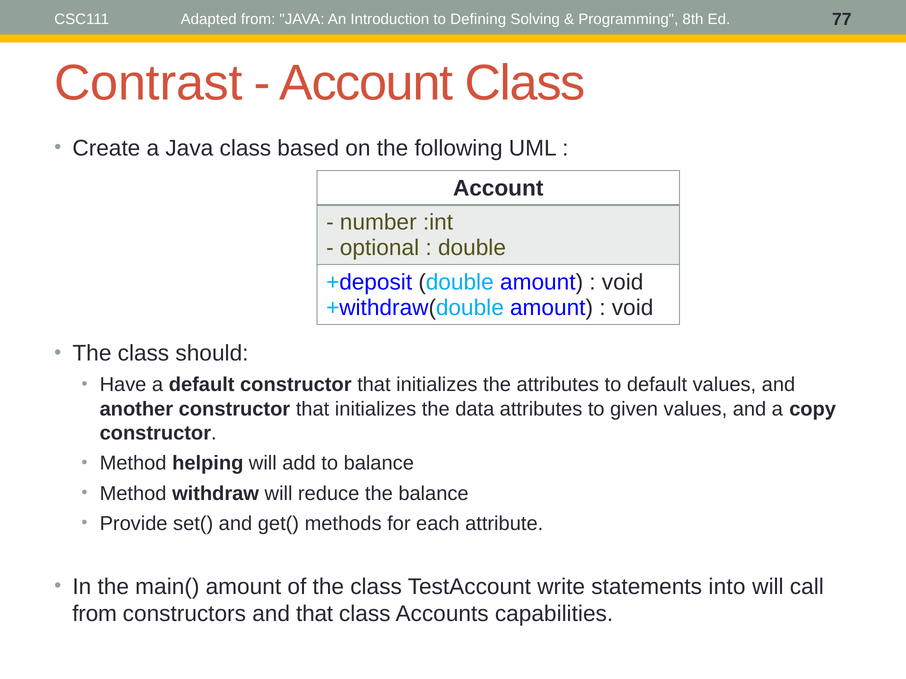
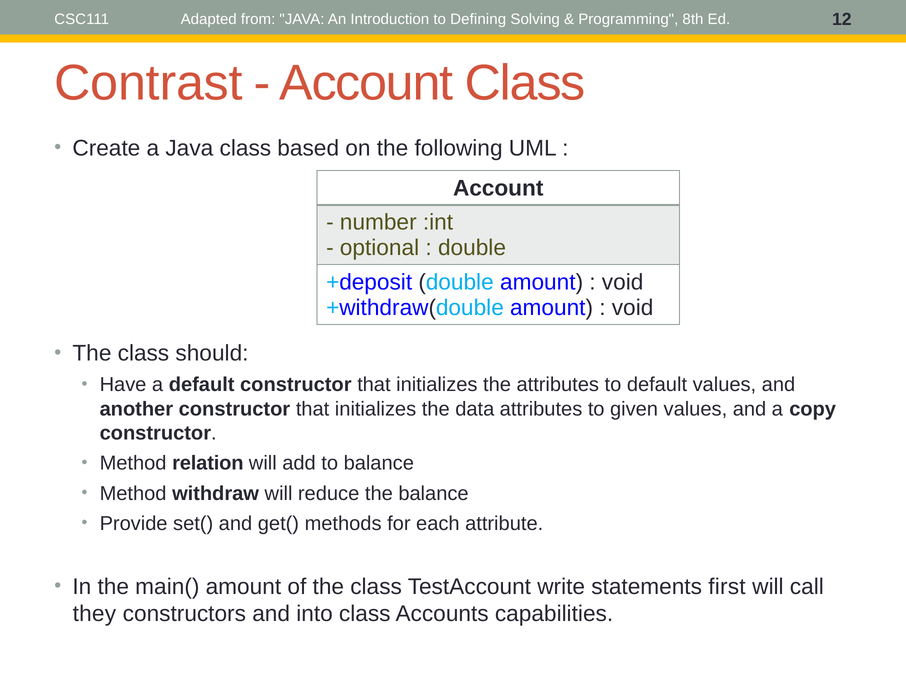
77: 77 -> 12 (842, 19)
helping: helping -> relation (208, 464)
into: into -> first (727, 587)
from: from -> they (94, 614)
and that: that -> into (315, 614)
